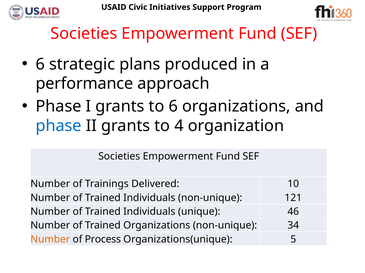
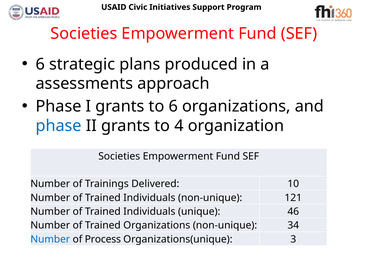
performance: performance -> assessments (84, 84)
Number colour: orange -> blue (50, 240)
5: 5 -> 3 (293, 240)
